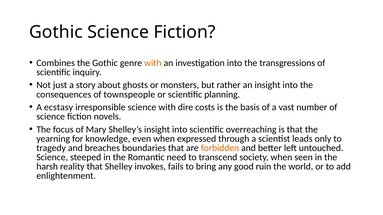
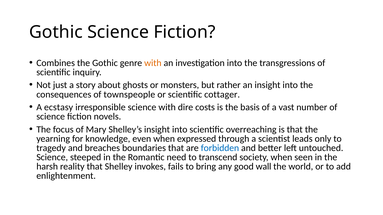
planning: planning -> cottager (222, 95)
forbidden colour: orange -> blue (220, 148)
ruin: ruin -> wall (264, 167)
